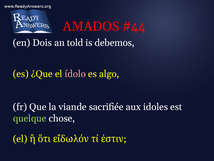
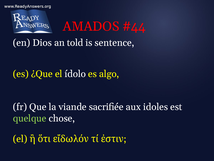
Dois: Dois -> Dios (42, 43)
debemos: debemos -> sentence (114, 43)
ídolo colour: pink -> white (75, 74)
